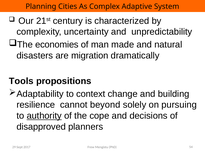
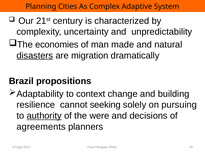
disasters underline: none -> present (35, 55)
Tools: Tools -> Brazil (21, 81)
beyond: beyond -> seeking (105, 105)
cope: cope -> were (99, 116)
disapproved: disapproved -> agreements (41, 127)
